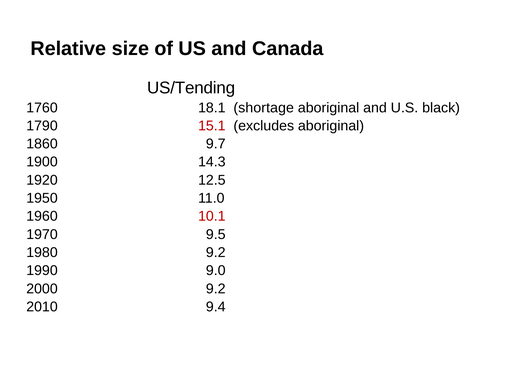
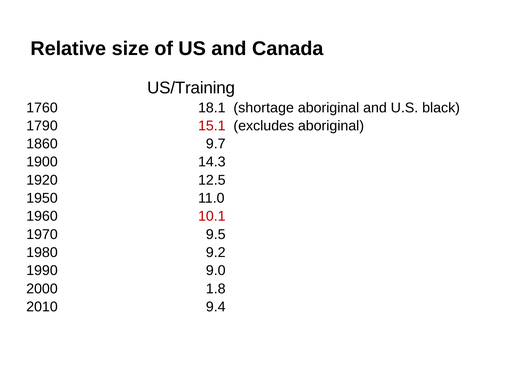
US/Tending: US/Tending -> US/Training (191, 88)
2000 9.2: 9.2 -> 1.8 (216, 289)
